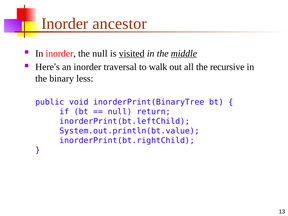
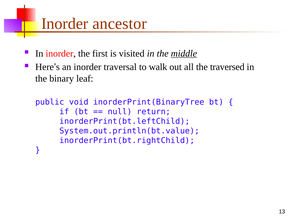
the null: null -> first (100, 53)
visited underline: present -> none (132, 53)
recursive: recursive -> traversed (227, 67)
less: less -> leaf (85, 78)
